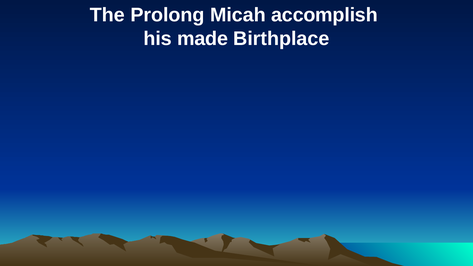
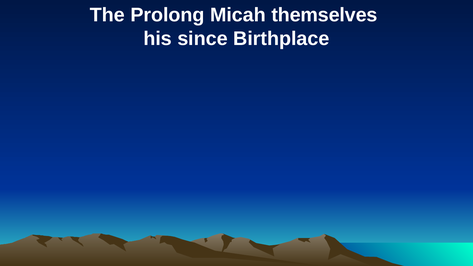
accomplish: accomplish -> themselves (324, 15)
made: made -> since (203, 39)
